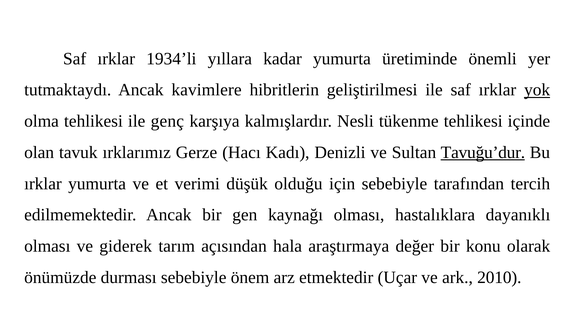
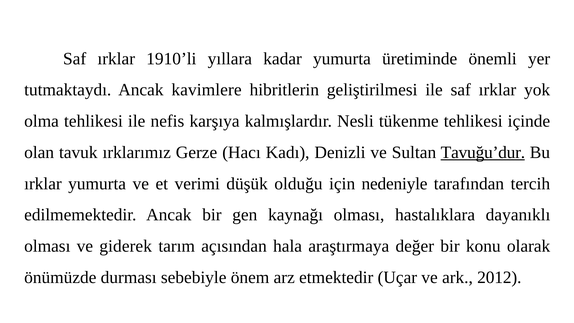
1934’li: 1934’li -> 1910’li (171, 59)
yok underline: present -> none (537, 90)
genç: genç -> nefis (167, 121)
için sebebiyle: sebebiyle -> nedeniyle (395, 184)
2010: 2010 -> 2012 (499, 277)
